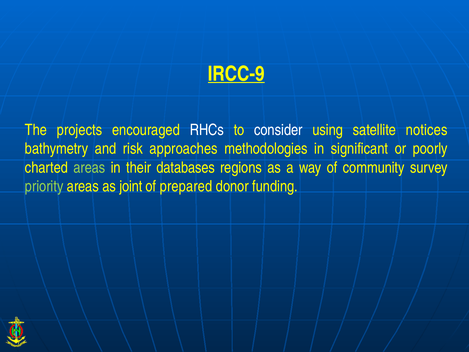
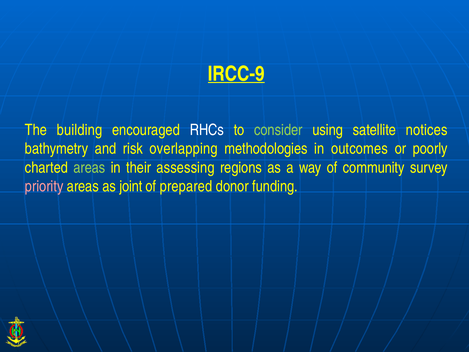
projects: projects -> building (80, 130)
consider colour: white -> light green (278, 130)
approaches: approaches -> overlapping (184, 149)
significant: significant -> outcomes (359, 149)
databases: databases -> assessing (186, 167)
priority colour: light green -> pink (44, 186)
